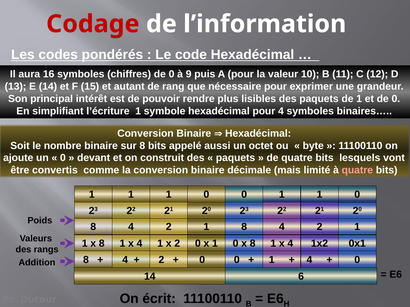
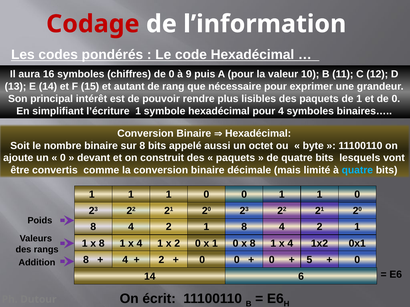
quatre colour: pink -> light blue (357, 170)
1: 1 -> 0 (272, 260)
4: 4 -> 5 (309, 260)
